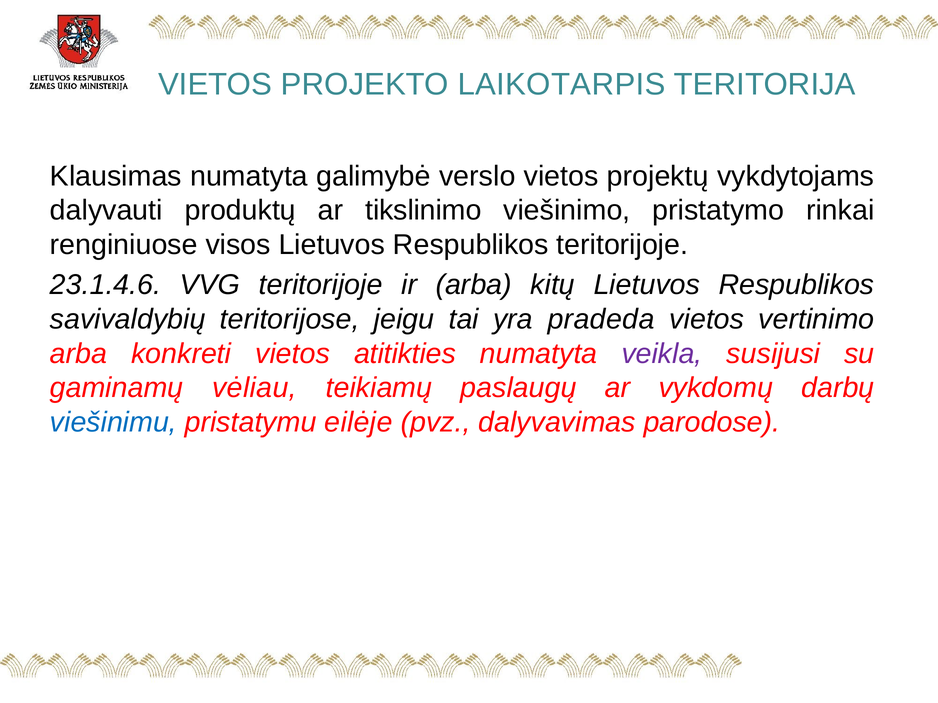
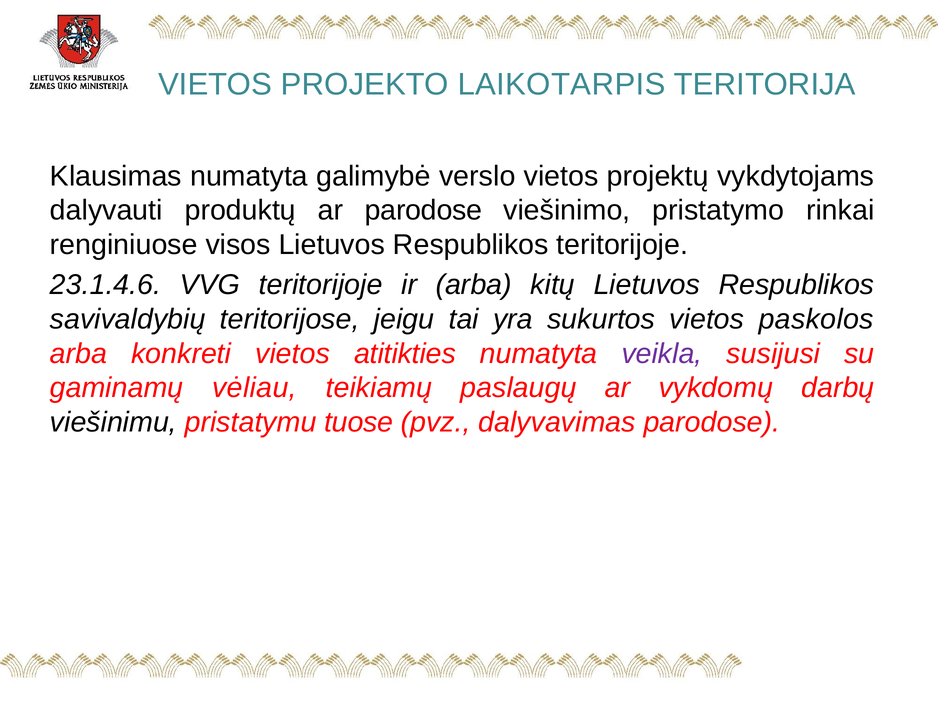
ar tikslinimo: tikslinimo -> parodose (423, 211)
pradeda: pradeda -> sukurtos (601, 319)
vertinimo: vertinimo -> paskolos (816, 319)
viešinimu colour: blue -> black (113, 423)
eilėje: eilėje -> tuose (359, 423)
